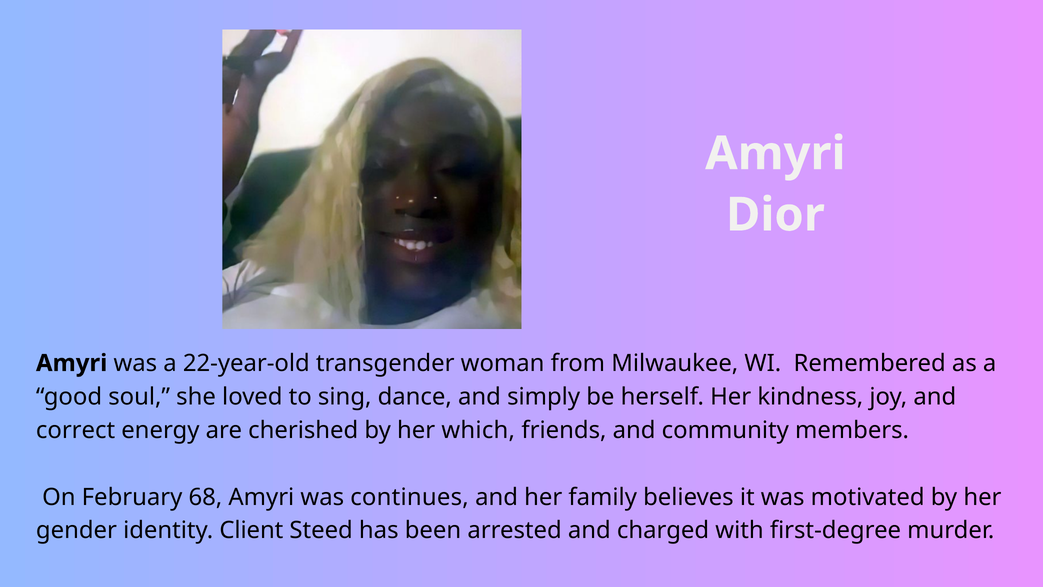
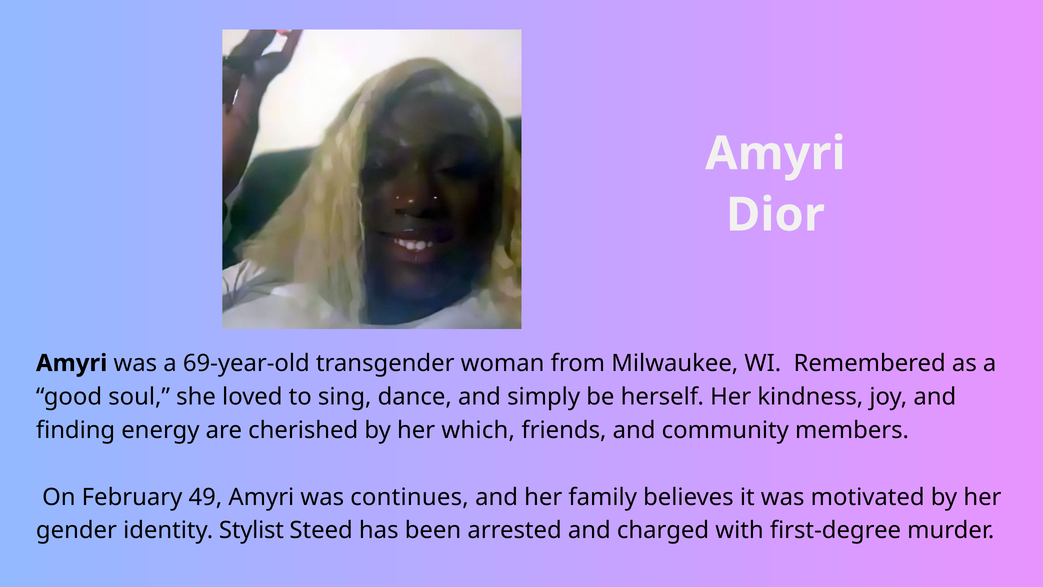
22-year-old: 22-year-old -> 69-year-old (246, 363)
correct: correct -> finding (76, 430)
68: 68 -> 49 (205, 497)
Client: Client -> Stylist (251, 530)
